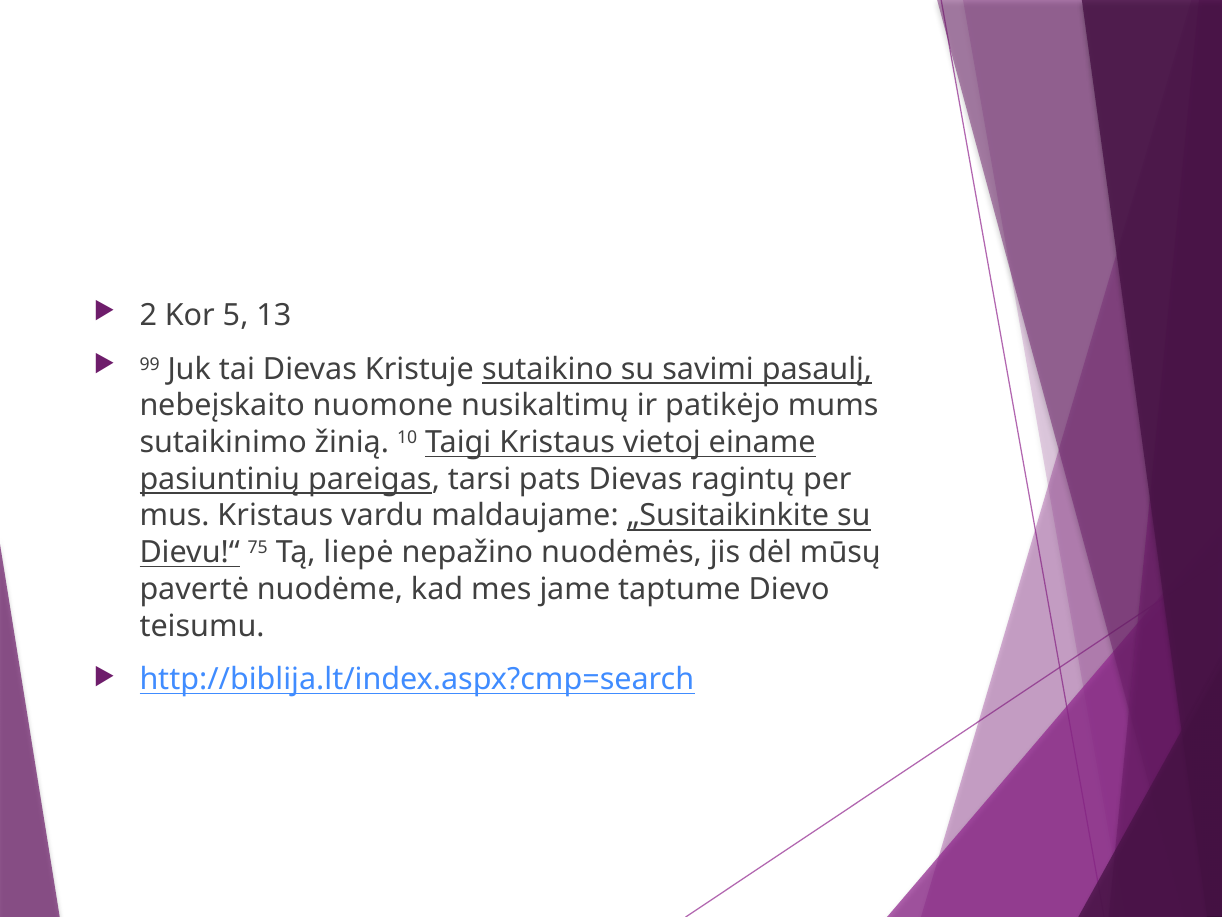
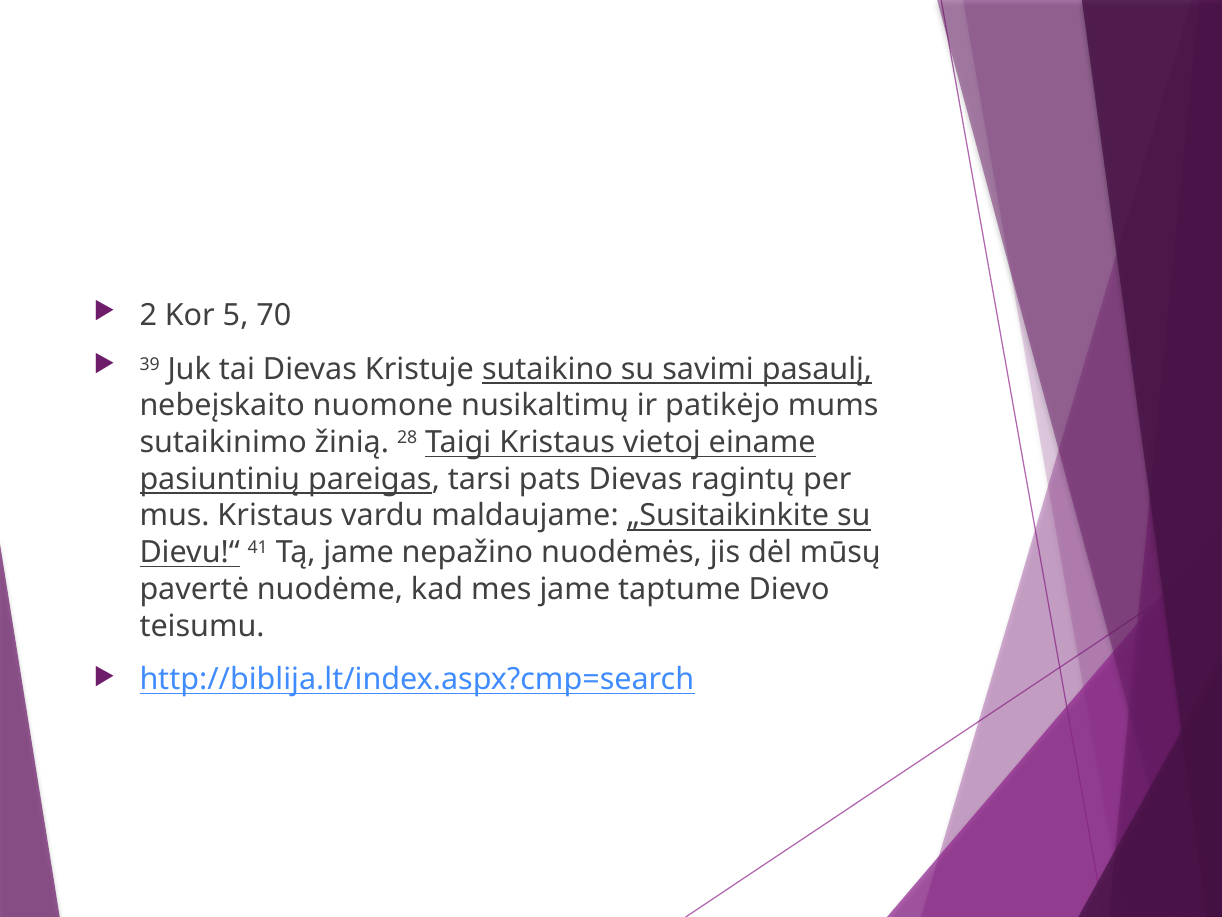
13: 13 -> 70 (274, 315)
99: 99 -> 39 (150, 364)
10: 10 -> 28 (407, 438)
75: 75 -> 41 (258, 547)
Tą liepė: liepė -> jame (359, 552)
